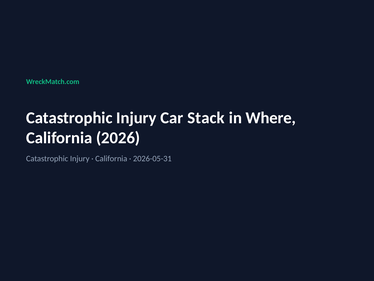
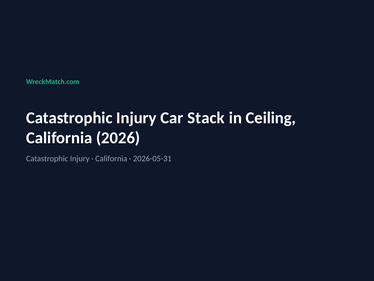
Where: Where -> Ceiling (271, 118)
